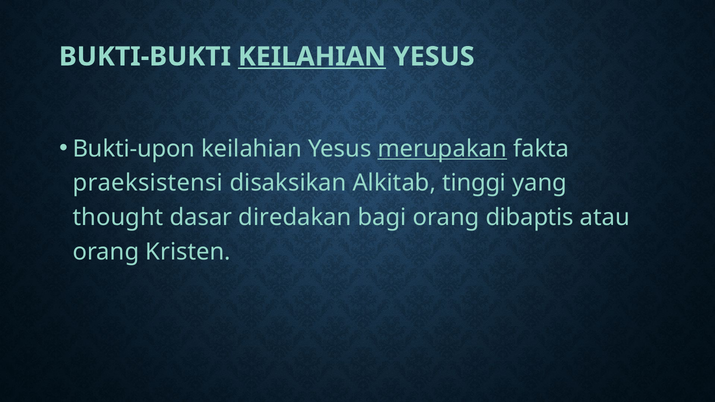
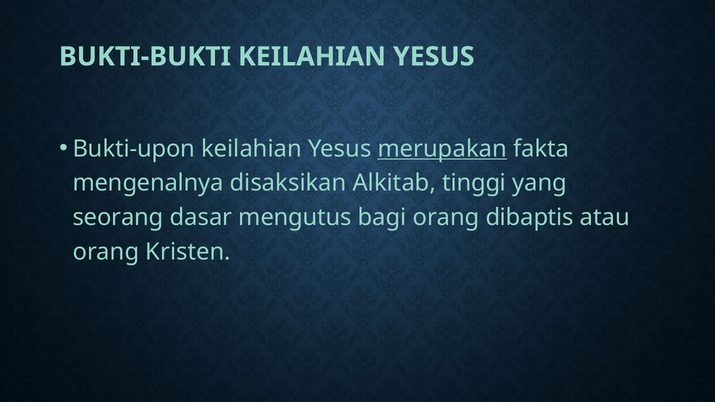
KEILAHIAN underline: present -> none (312, 57)
praeksistensi: praeksistensi -> mengenalnya (148, 183)
thought: thought -> seorang (118, 218)
diredakan: diredakan -> mengutus (295, 218)
